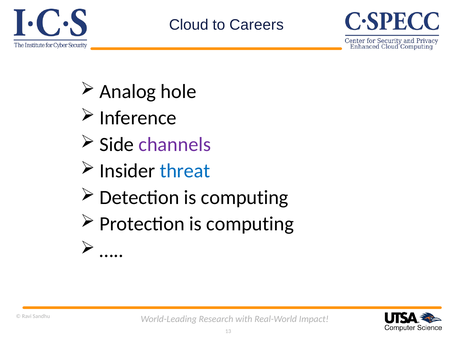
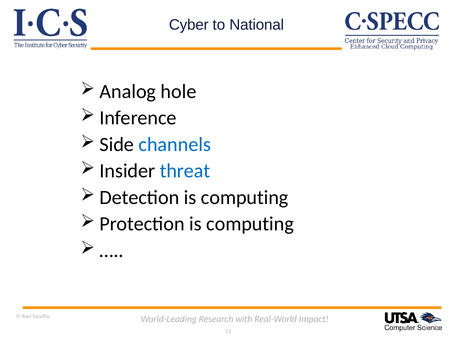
Cloud: Cloud -> Cyber (189, 25)
Careers: Careers -> National (257, 25)
channels colour: purple -> blue (175, 144)
